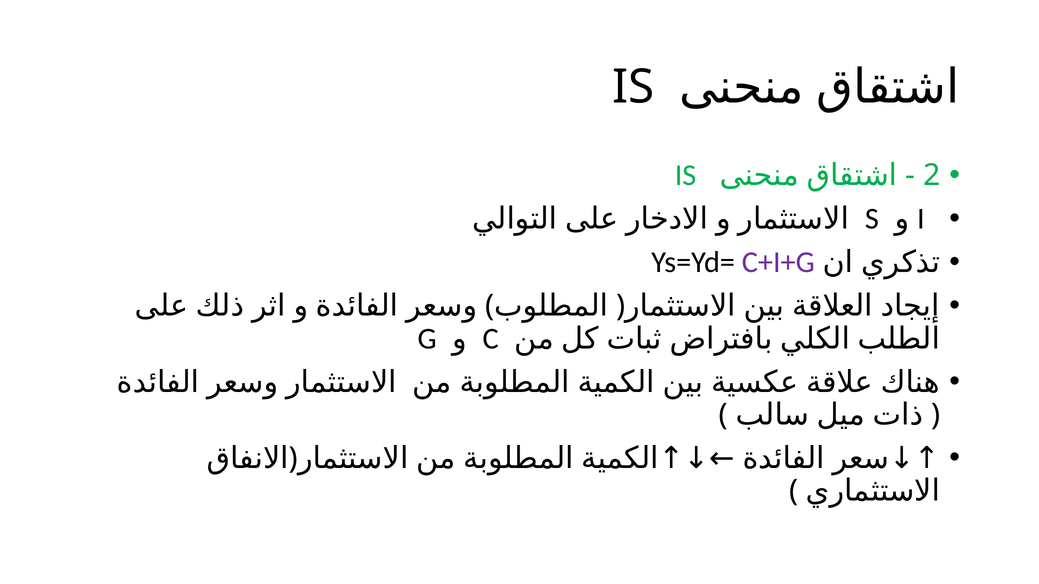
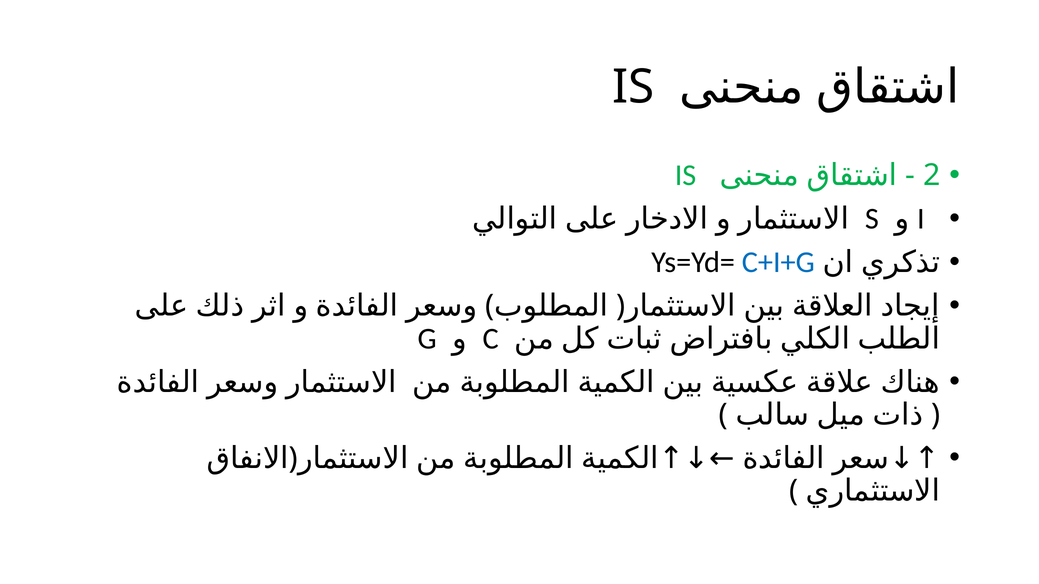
C+I+G colour: purple -> blue (778, 263)
